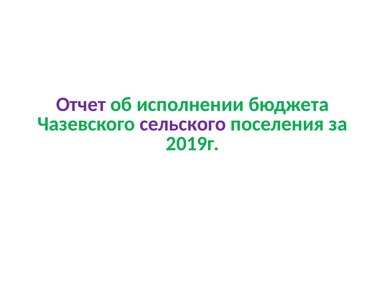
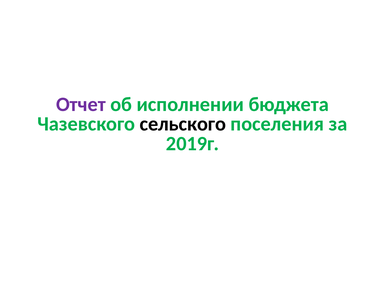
сельского colour: purple -> black (183, 124)
